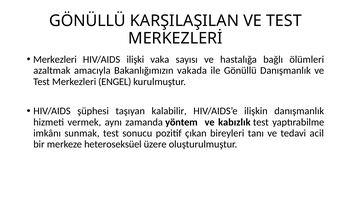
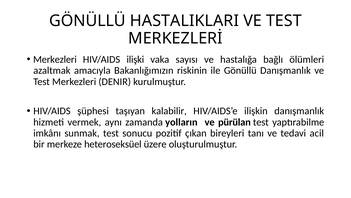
KARŞILAŞILAN: KARŞILAŞILAN -> HASTALIKLARI (184, 21)
vakada: vakada -> riskinin (192, 70)
ENGEL: ENGEL -> DENIR (115, 81)
yöntem: yöntem -> yolların (181, 122)
kabızlık: kabızlık -> pürülan (234, 122)
